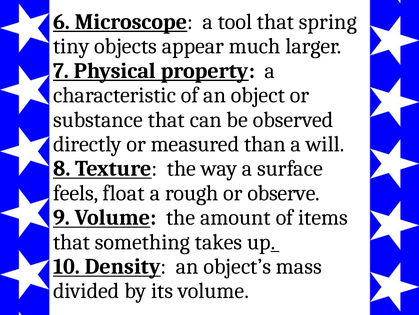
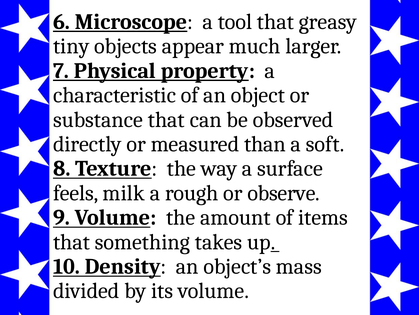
spring: spring -> greasy (328, 22)
will: will -> soft (325, 144)
float: float -> milk (124, 193)
